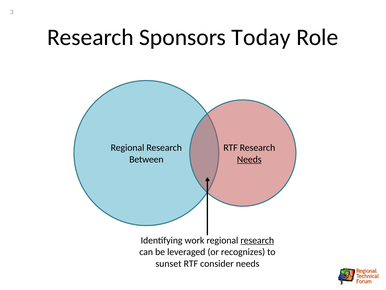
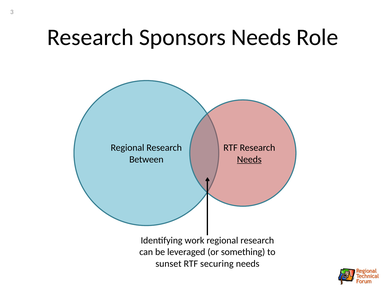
Sponsors Today: Today -> Needs (261, 37)
research underline: present -> none (257, 240)
recognizes: recognizes -> something (243, 252)
consider: consider -> securing (217, 263)
